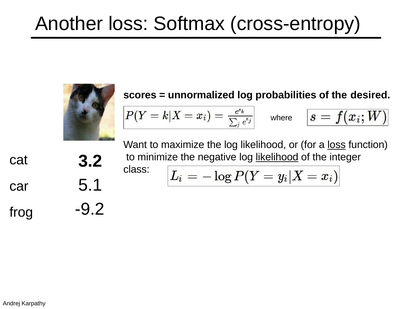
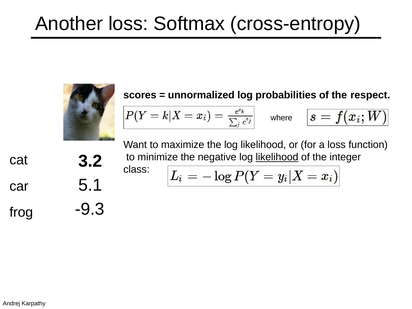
desired: desired -> respect (370, 95)
loss underline: present -> none (337, 145)
-9.2: -9.2 -> -9.3 (90, 209)
